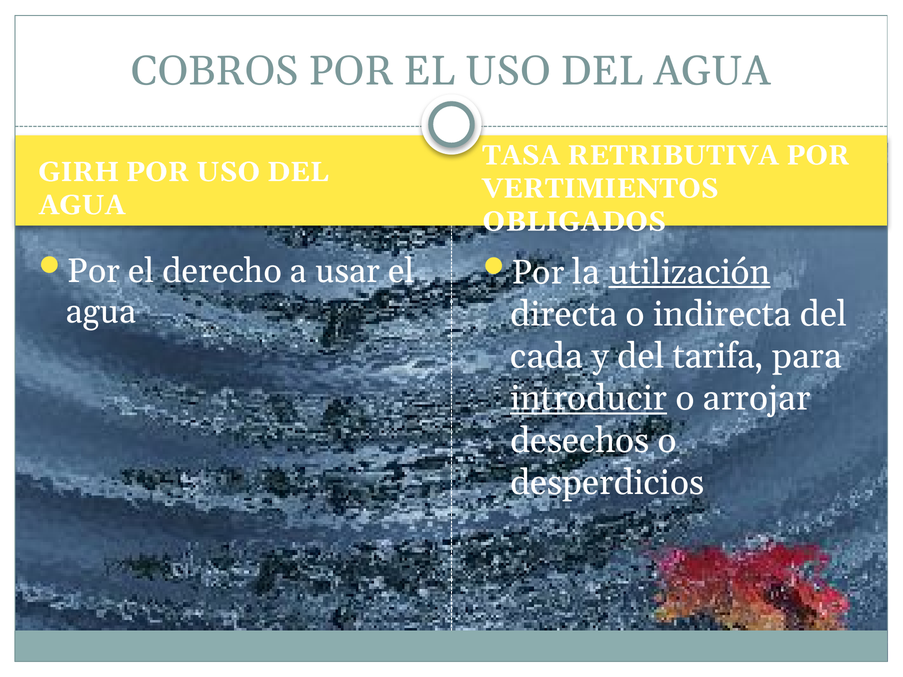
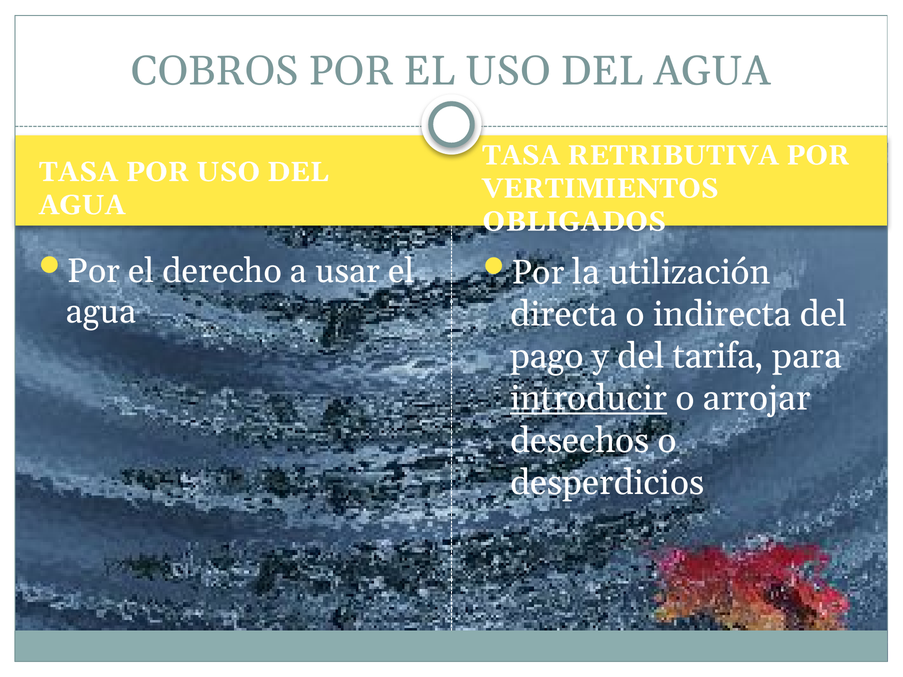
GIRH: GIRH -> TASA (79, 172)
utilización underline: present -> none (689, 272)
cada: cada -> pago (547, 356)
